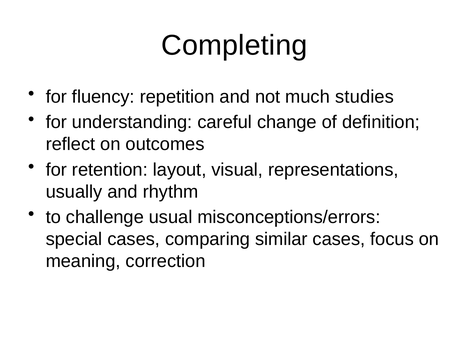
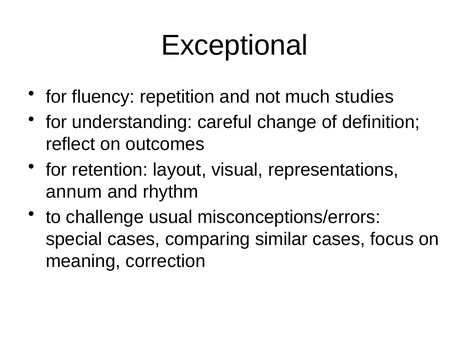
Completing: Completing -> Exceptional (235, 45)
usually: usually -> annum (74, 192)
